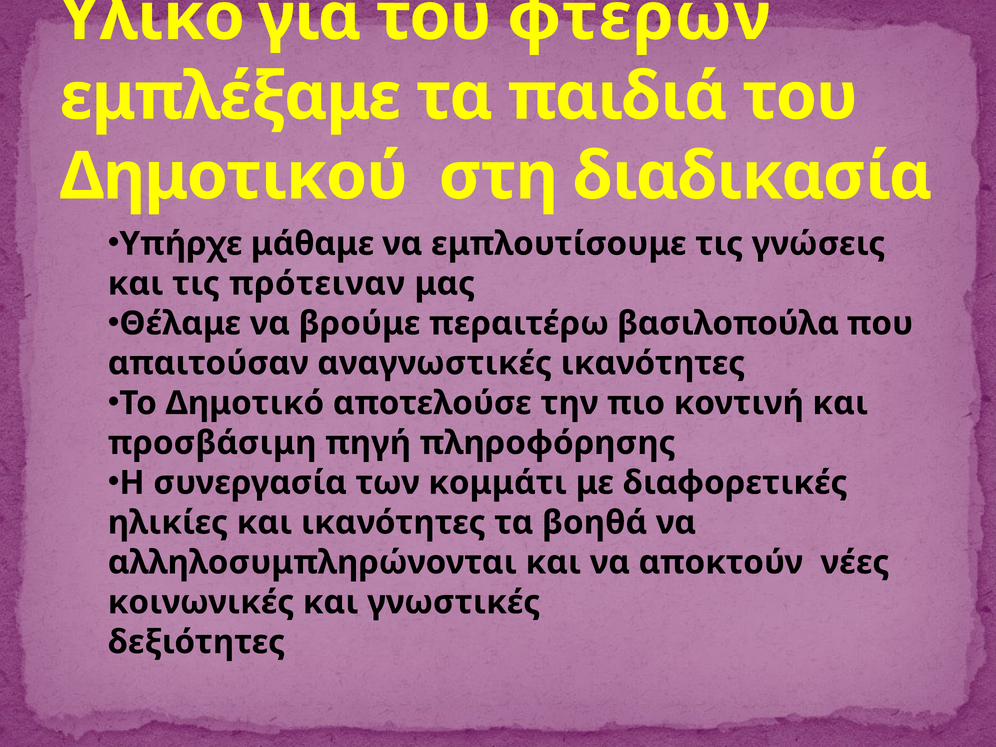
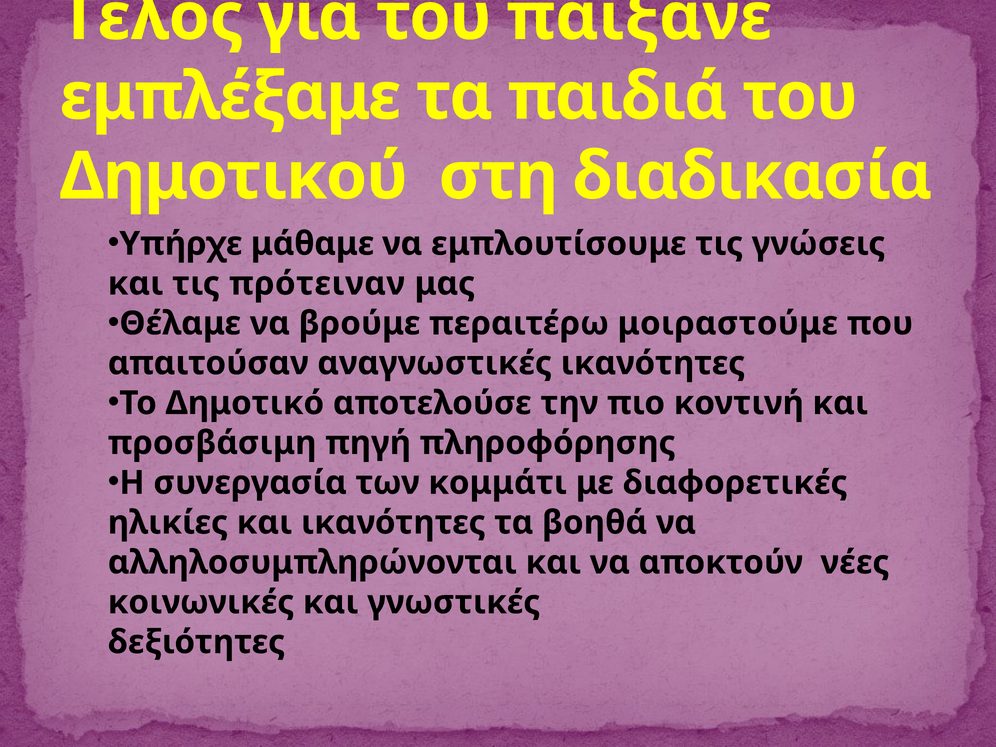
Υλικό: Υλικό -> Τέλος (152, 17)
φτερών: φτερών -> παίξανε (639, 17)
βασιλοπούλα: βασιλοπούλα -> μοιραστούμε (728, 323)
